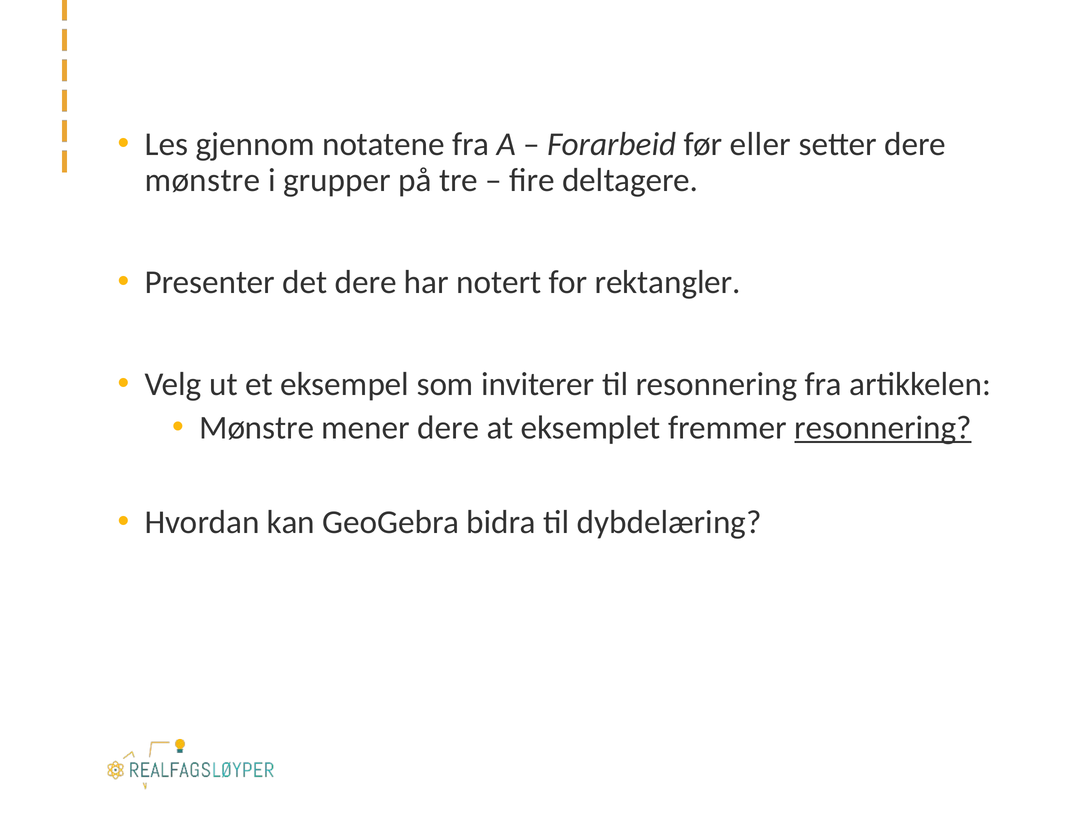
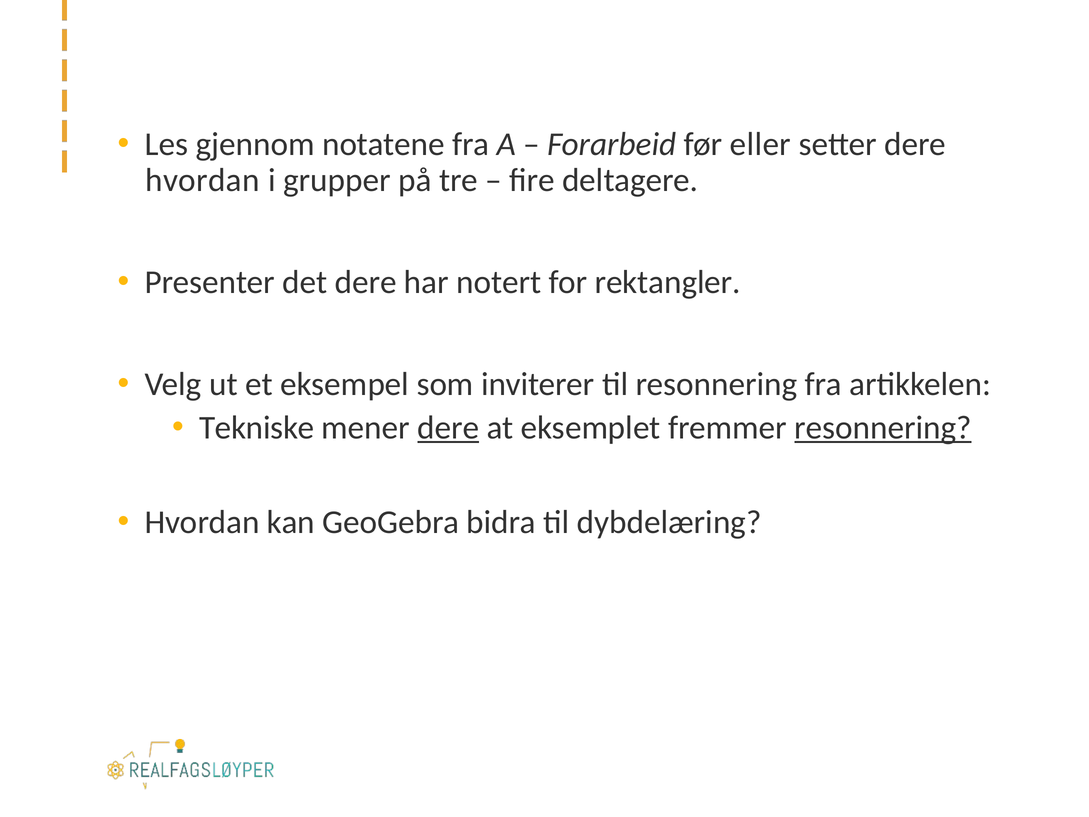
mønstre: mønstre -> hvordan (203, 180)
Mønstre: Mønstre -> Tekniske (257, 427)
dere underline: none -> present (448, 427)
